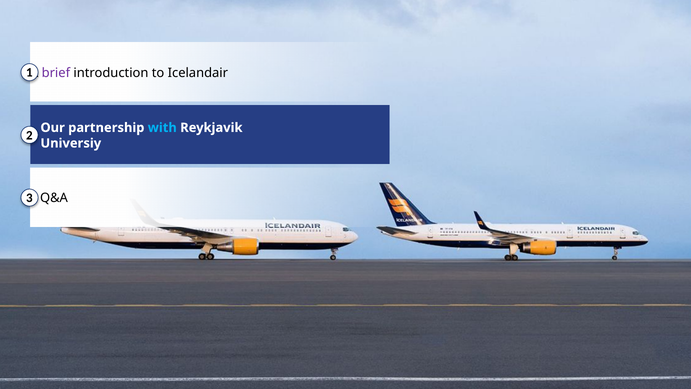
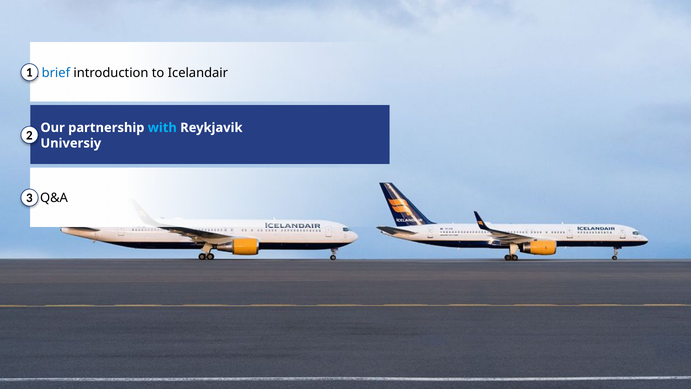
brief colour: purple -> blue (56, 73)
